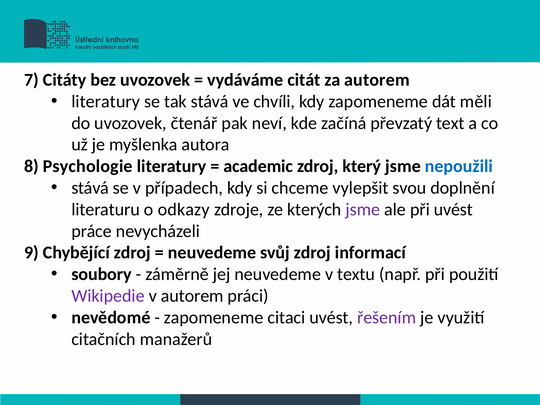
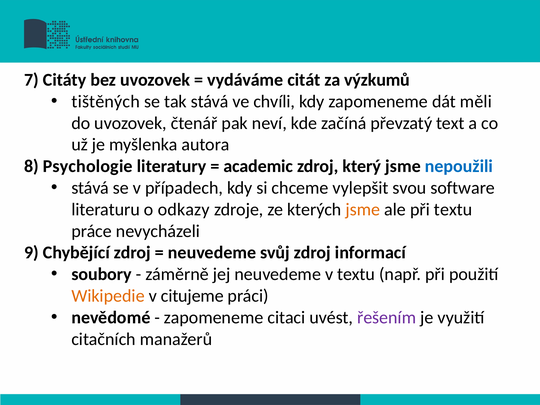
za autorem: autorem -> výzkumů (377, 80)
literatury: literatury -> tištěných (106, 102)
doplnění: doplnění -> software (463, 188)
jsme colour: purple -> orange (363, 210)
při uvést: uvést -> textu (453, 210)
Wikipedie colour: purple -> orange (108, 296)
v autorem: autorem -> citujeme (192, 296)
